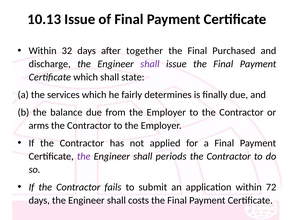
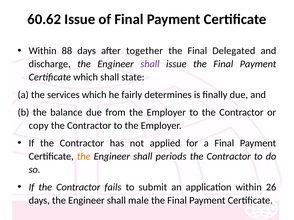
10.13: 10.13 -> 60.62 (44, 19)
32: 32 -> 88 (67, 51)
Purchased: Purchased -> Delegated (234, 51)
arms: arms -> copy (39, 126)
the colour: purple -> orange (84, 157)
72: 72 -> 26 (271, 187)
costs: costs -> male (138, 201)
